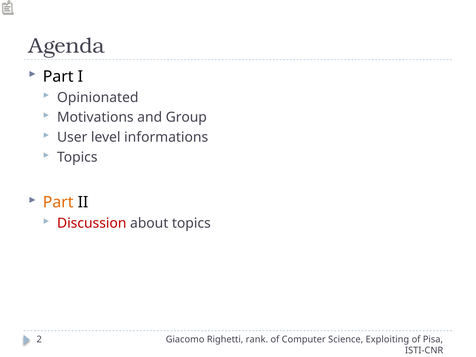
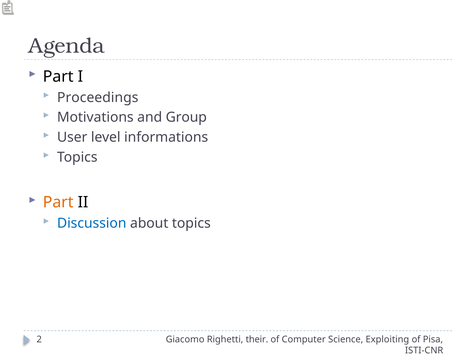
Opinionated: Opinionated -> Proceedings (98, 97)
Discussion colour: red -> blue (92, 223)
rank: rank -> their (257, 339)
